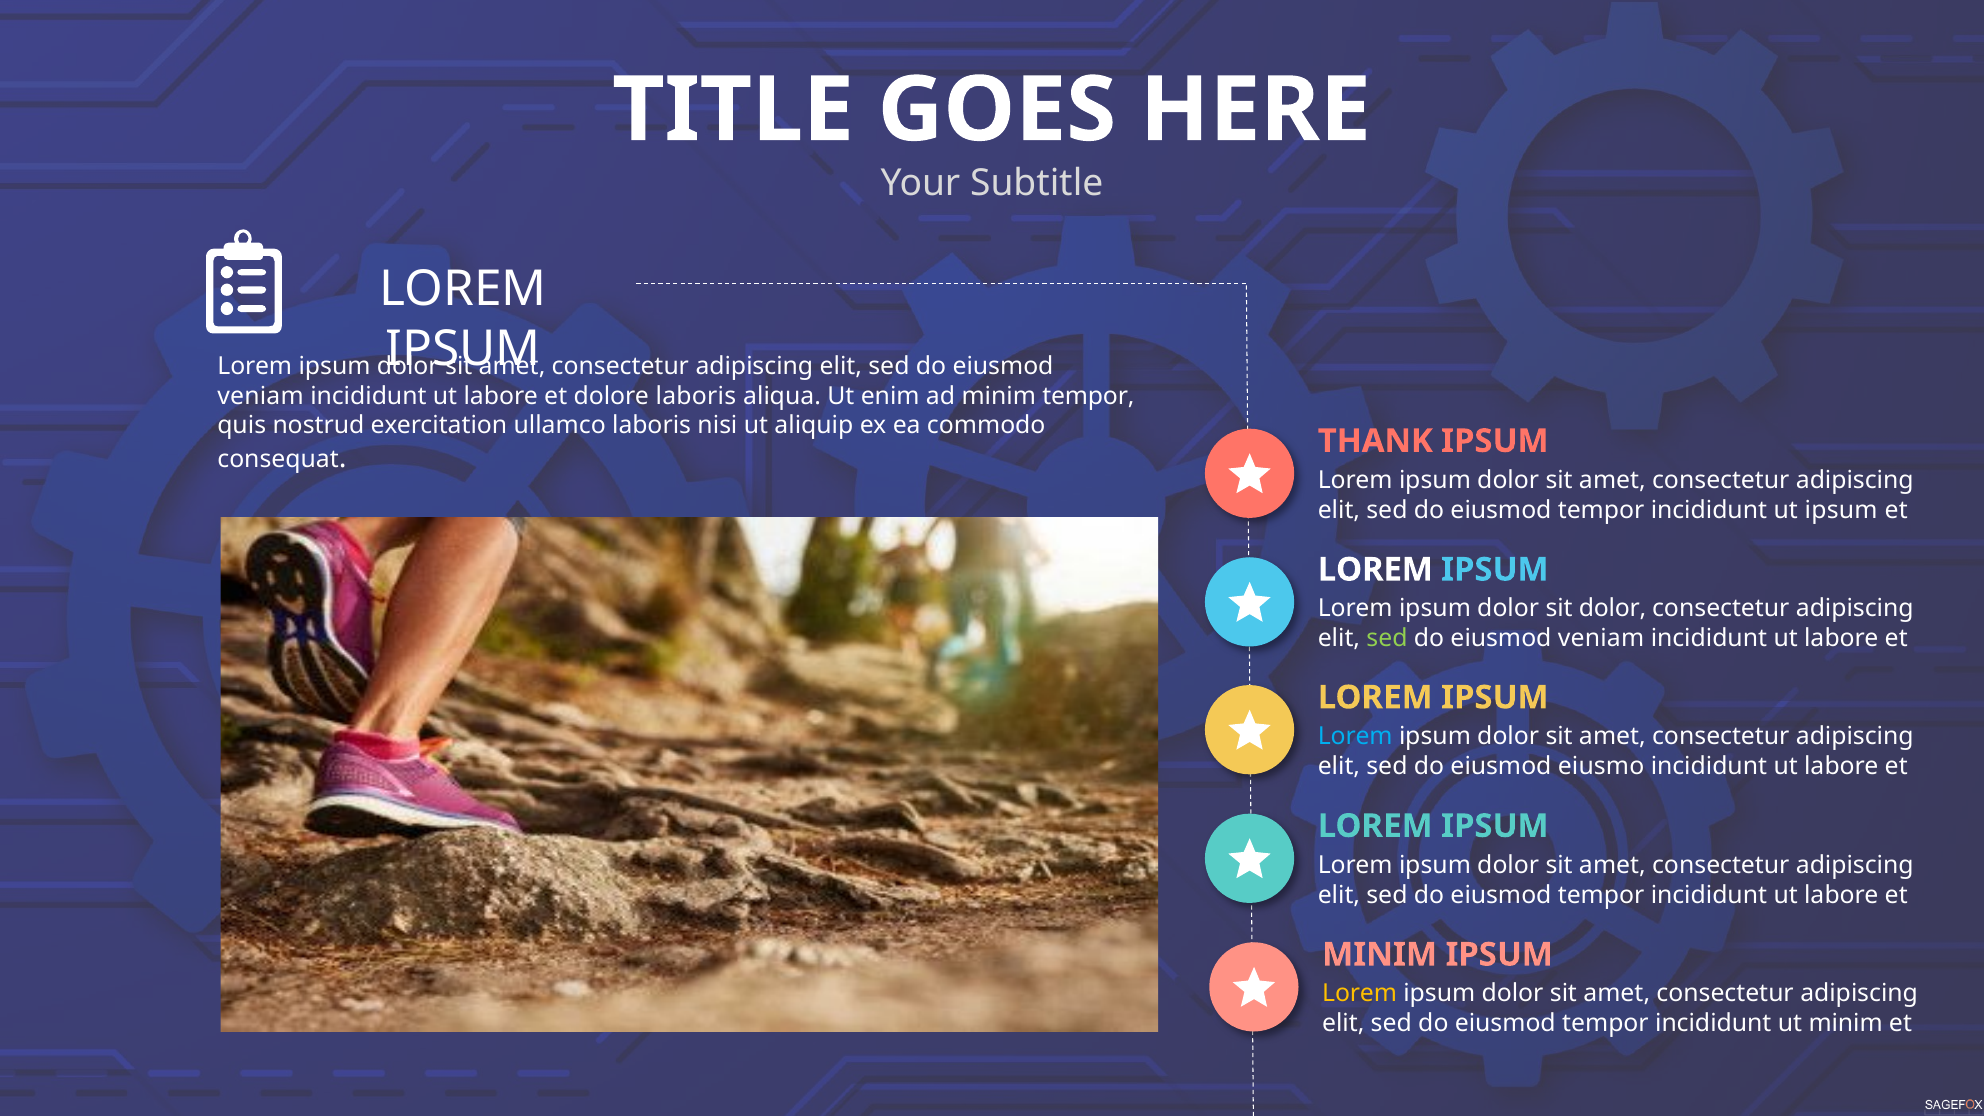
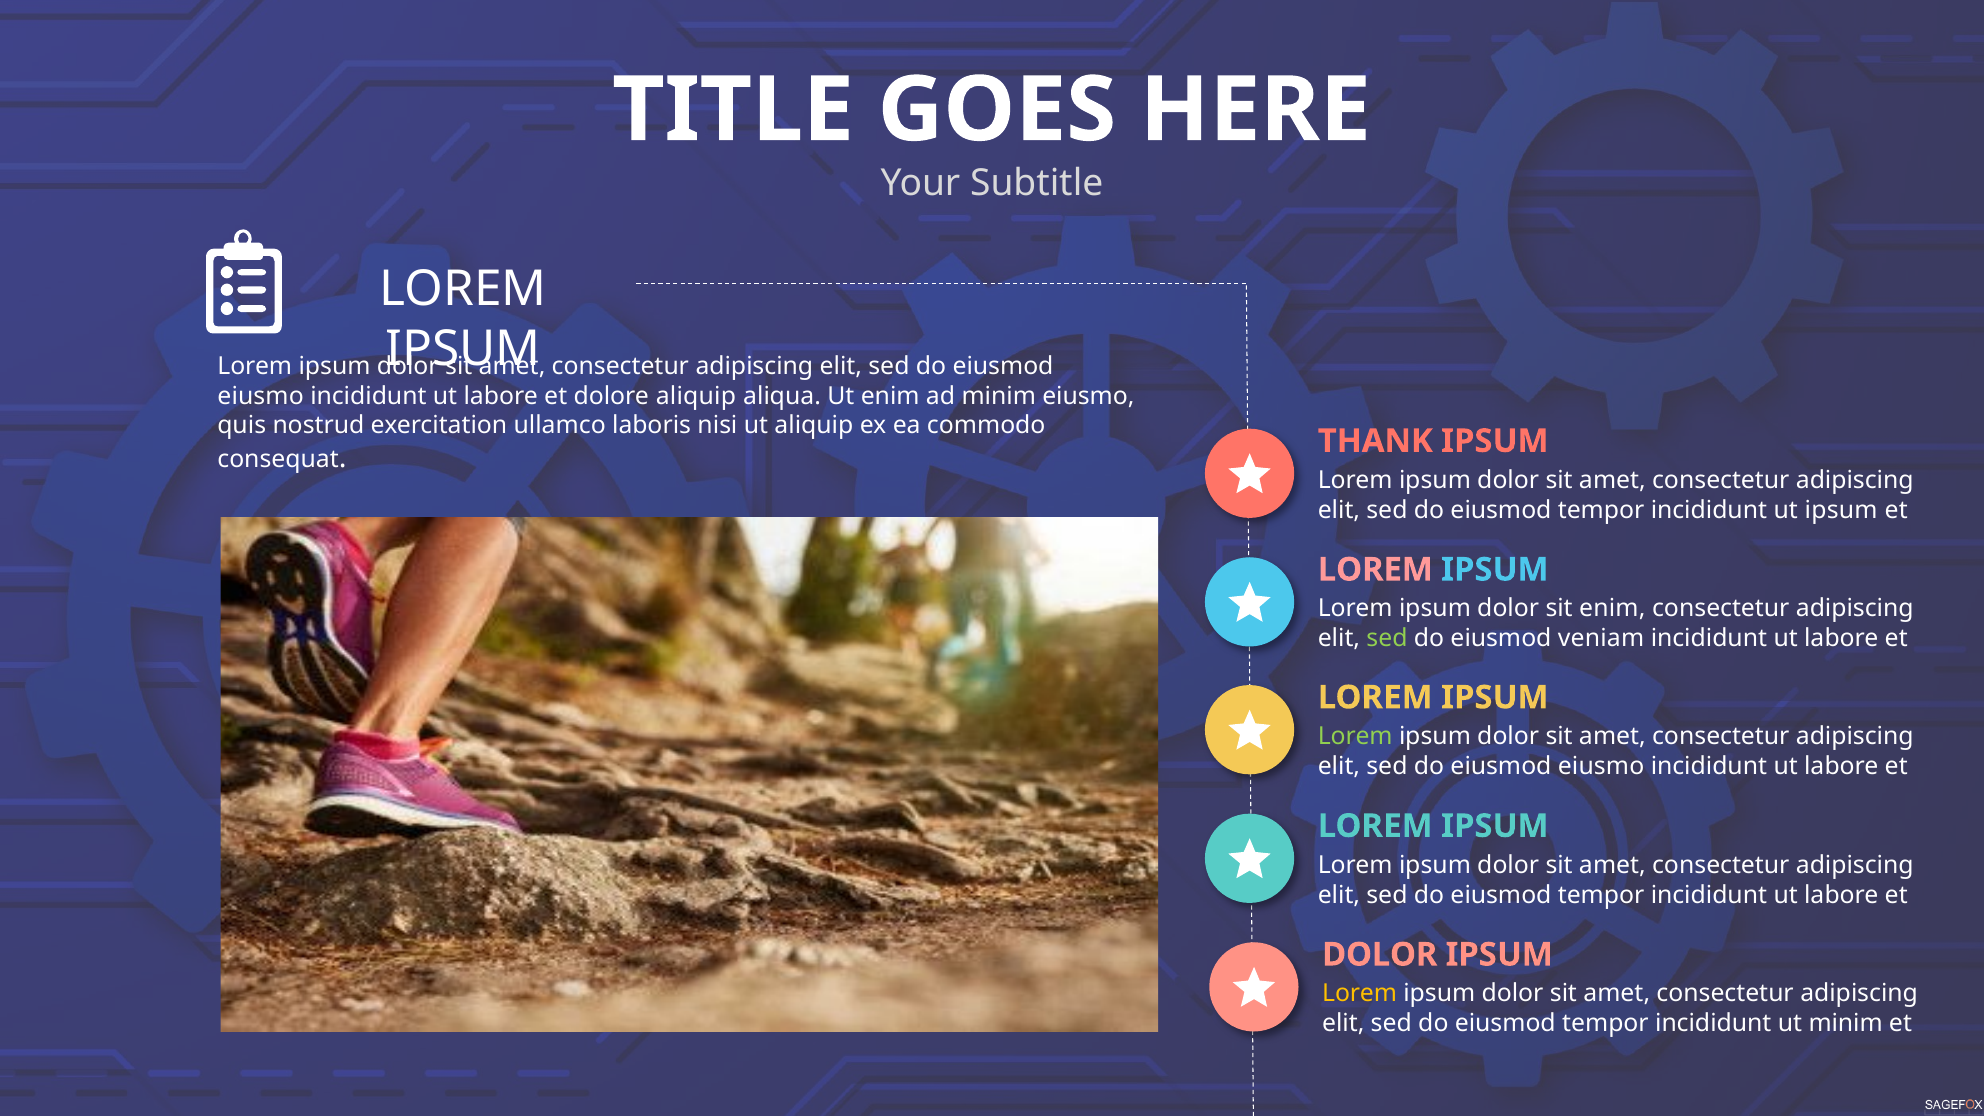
veniam: veniam -> eiusmo (261, 396)
dolore laboris: laboris -> aliquip (696, 396)
minim tempor: tempor -> eiusmo (1088, 396)
LOREM colour: white -> pink (1375, 570)
sit dolor: dolor -> enim (1612, 609)
Lorem colour: light blue -> light green (1355, 737)
MINIM: MINIM -> DOLOR (1380, 955)
